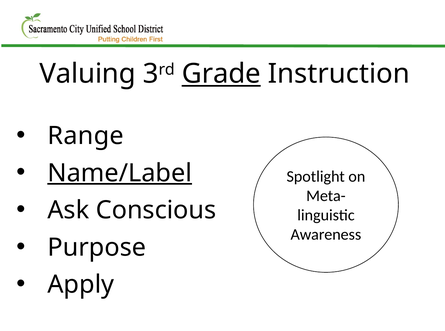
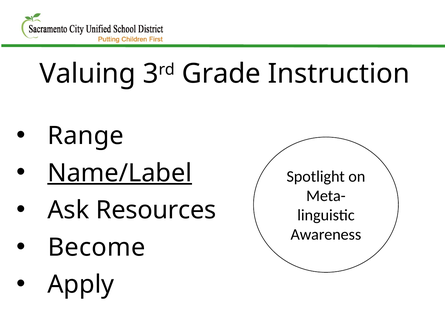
Grade underline: present -> none (221, 74)
Conscious: Conscious -> Resources (156, 210)
Purpose: Purpose -> Become (97, 248)
